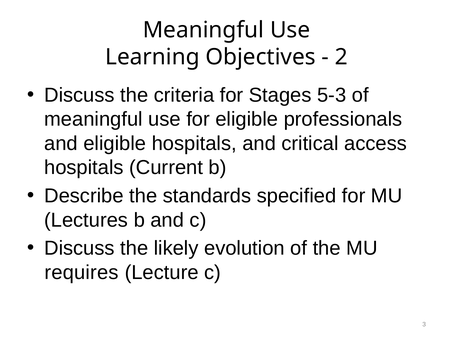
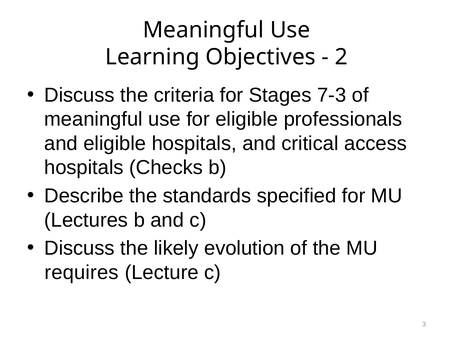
5-3: 5-3 -> 7-3 (332, 95)
Current: Current -> Checks (166, 168)
